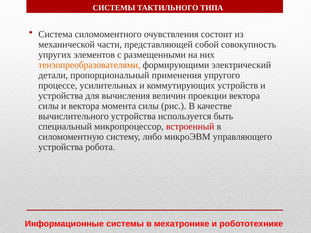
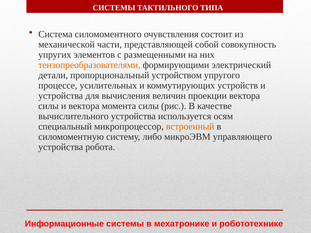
применения: применения -> устройством (177, 75)
быть: быть -> осям (223, 116)
встроенный colour: red -> orange (190, 127)
